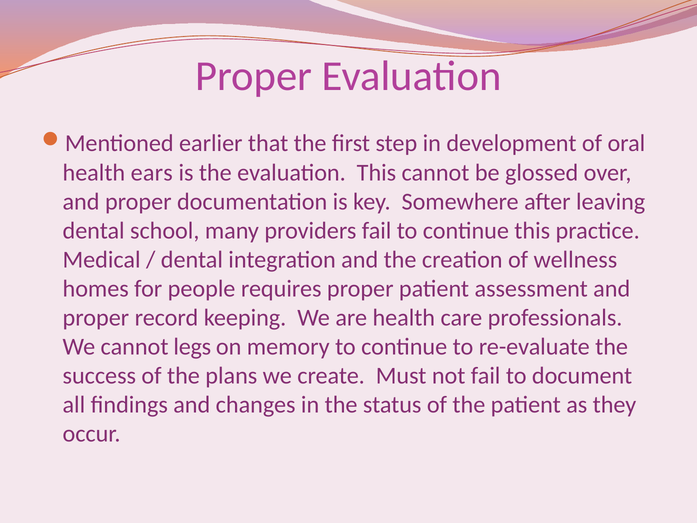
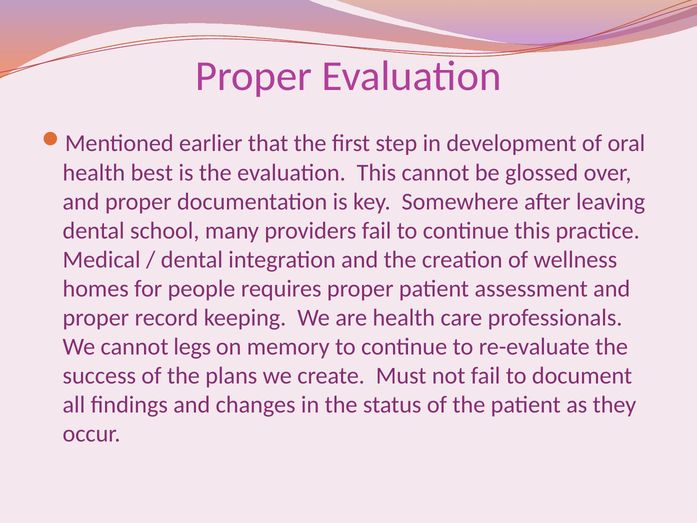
ears: ears -> best (152, 172)
